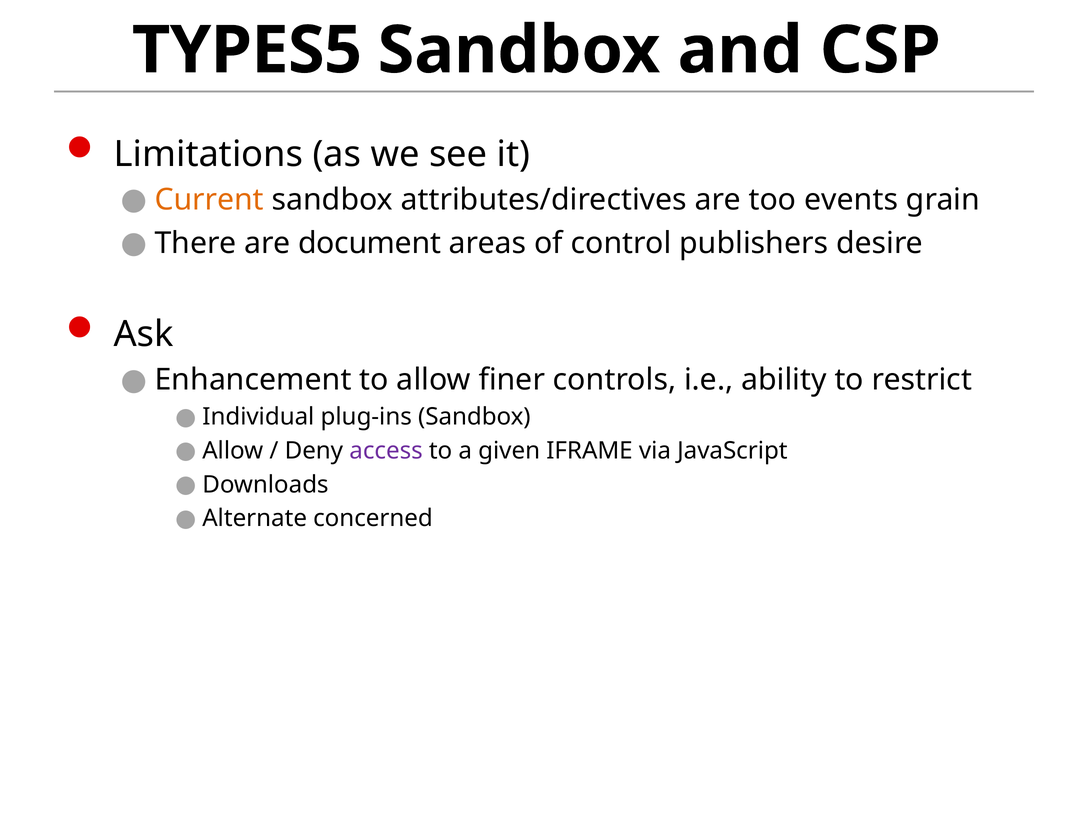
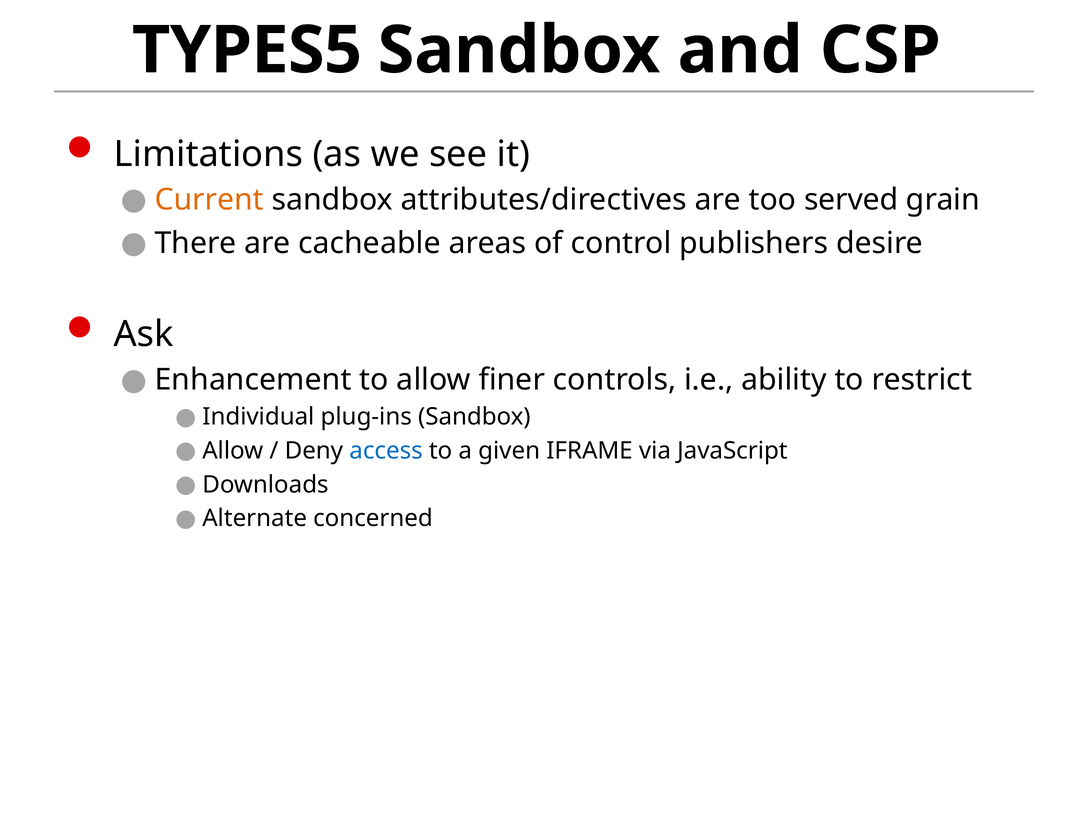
events: events -> served (851, 200)
document: document -> cacheable (369, 244)
access colour: purple -> blue (386, 451)
